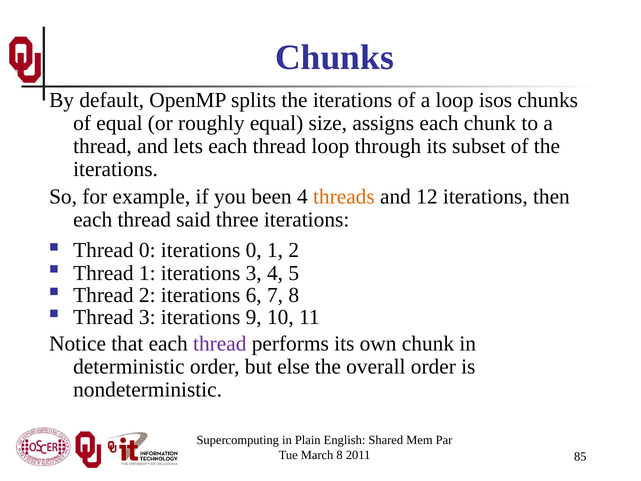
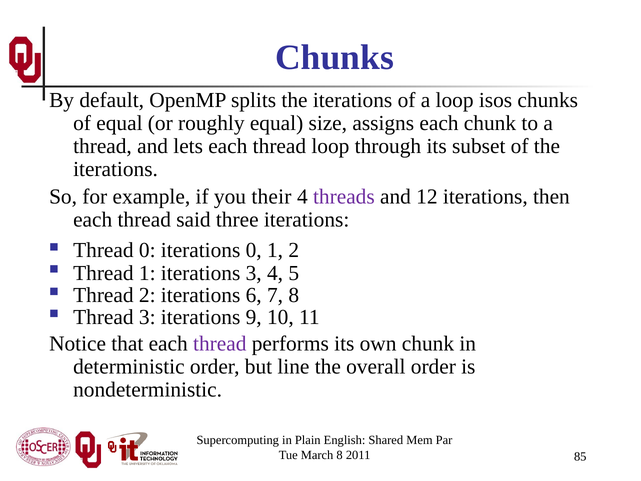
been: been -> their (271, 197)
threads colour: orange -> purple (344, 197)
else: else -> line (293, 367)
